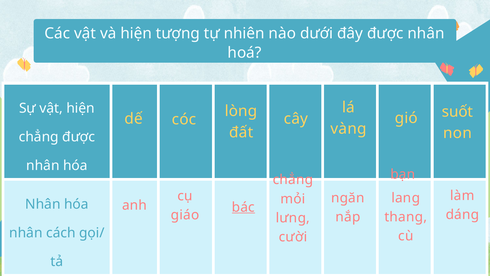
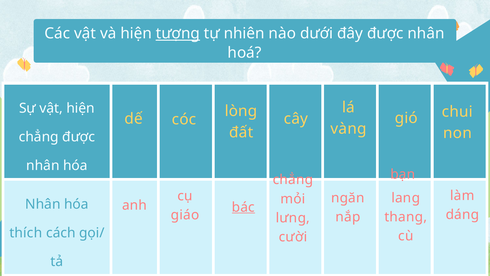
tượng underline: none -> present (178, 33)
suốt: suốt -> chui (457, 112)
nhân: nhân -> thích (26, 233)
